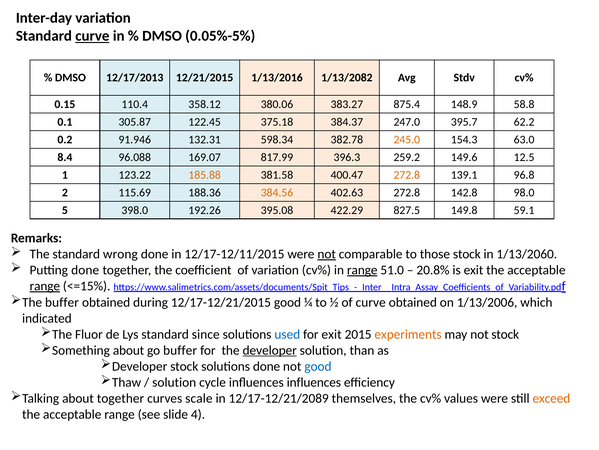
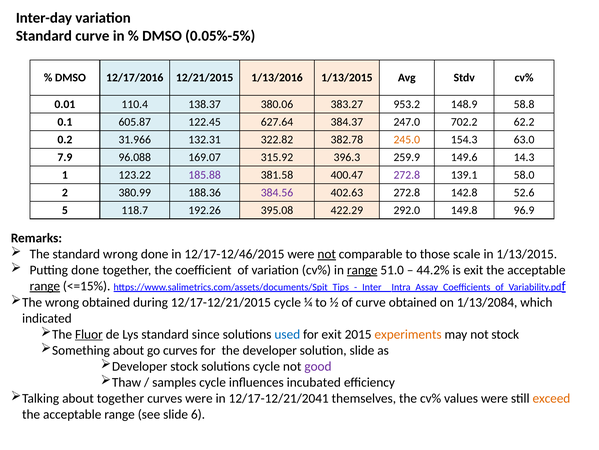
curve underline: present -> none (92, 36)
12/17/2013: 12/17/2013 -> 12/17/2016 (135, 78)
1/13/2016 1/13/2082: 1/13/2082 -> 1/13/2015 (347, 78)
0.15: 0.15 -> 0.01 (65, 104)
358.12: 358.12 -> 138.37 (205, 104)
875.4: 875.4 -> 953.2 (407, 104)
305.87: 305.87 -> 605.87 (135, 122)
375.18: 375.18 -> 627.64 (277, 122)
395.7: 395.7 -> 702.2 (464, 122)
91.946: 91.946 -> 31.966 (135, 139)
598.34: 598.34 -> 322.82 (277, 139)
8.4: 8.4 -> 7.9 (65, 157)
817.99: 817.99 -> 315.92 (277, 157)
259.2: 259.2 -> 259.9 (407, 157)
12.5: 12.5 -> 14.3 (524, 157)
185.88 colour: orange -> purple (205, 175)
272.8 colour: orange -> purple (407, 175)
96.8: 96.8 -> 58.0 (524, 175)
115.69: 115.69 -> 380.99 (135, 192)
384.56 colour: orange -> purple (277, 192)
98.0: 98.0 -> 52.6 (524, 192)
398.0: 398.0 -> 118.7 (135, 210)
827.5: 827.5 -> 292.0 (407, 210)
59.1: 59.1 -> 96.9 (524, 210)
12/17-12/11/2015: 12/17-12/11/2015 -> 12/17-12/46/2015 (234, 254)
those stock: stock -> scale (467, 254)
in 1/13/2060: 1/13/2060 -> 1/13/2015 (527, 254)
20.8%: 20.8% -> 44.2% (433, 270)
buffer: buffer -> wrong (62, 302)
12/17-12/21/2015 good: good -> cycle (287, 302)
1/13/2006: 1/13/2006 -> 1/13/2084 (487, 302)
Fluor underline: none -> present (89, 334)
go buffer: buffer -> curves (180, 350)
developer underline: present -> none (270, 350)
solution than: than -> slide (362, 350)
solutions done: done -> cycle (266, 366)
good colour: blue -> purple (318, 366)
solution: solution -> samples (174, 382)
influences influences: influences -> incubated (314, 382)
curves scale: scale -> were (199, 398)
12/17-12/21/2089: 12/17-12/21/2089 -> 12/17-12/21/2041 (279, 398)
4: 4 -> 6 (198, 414)
